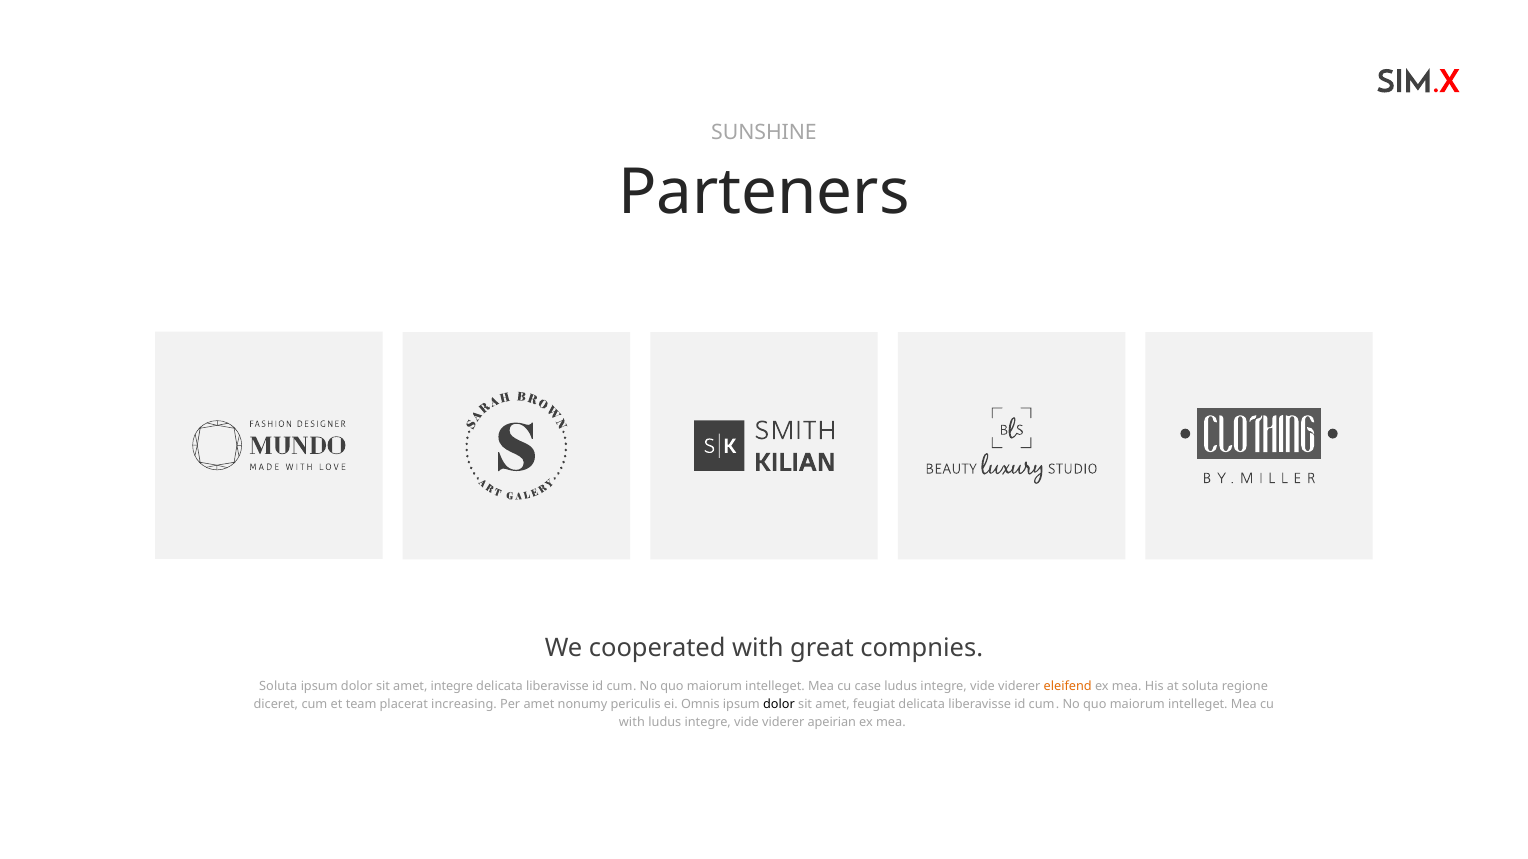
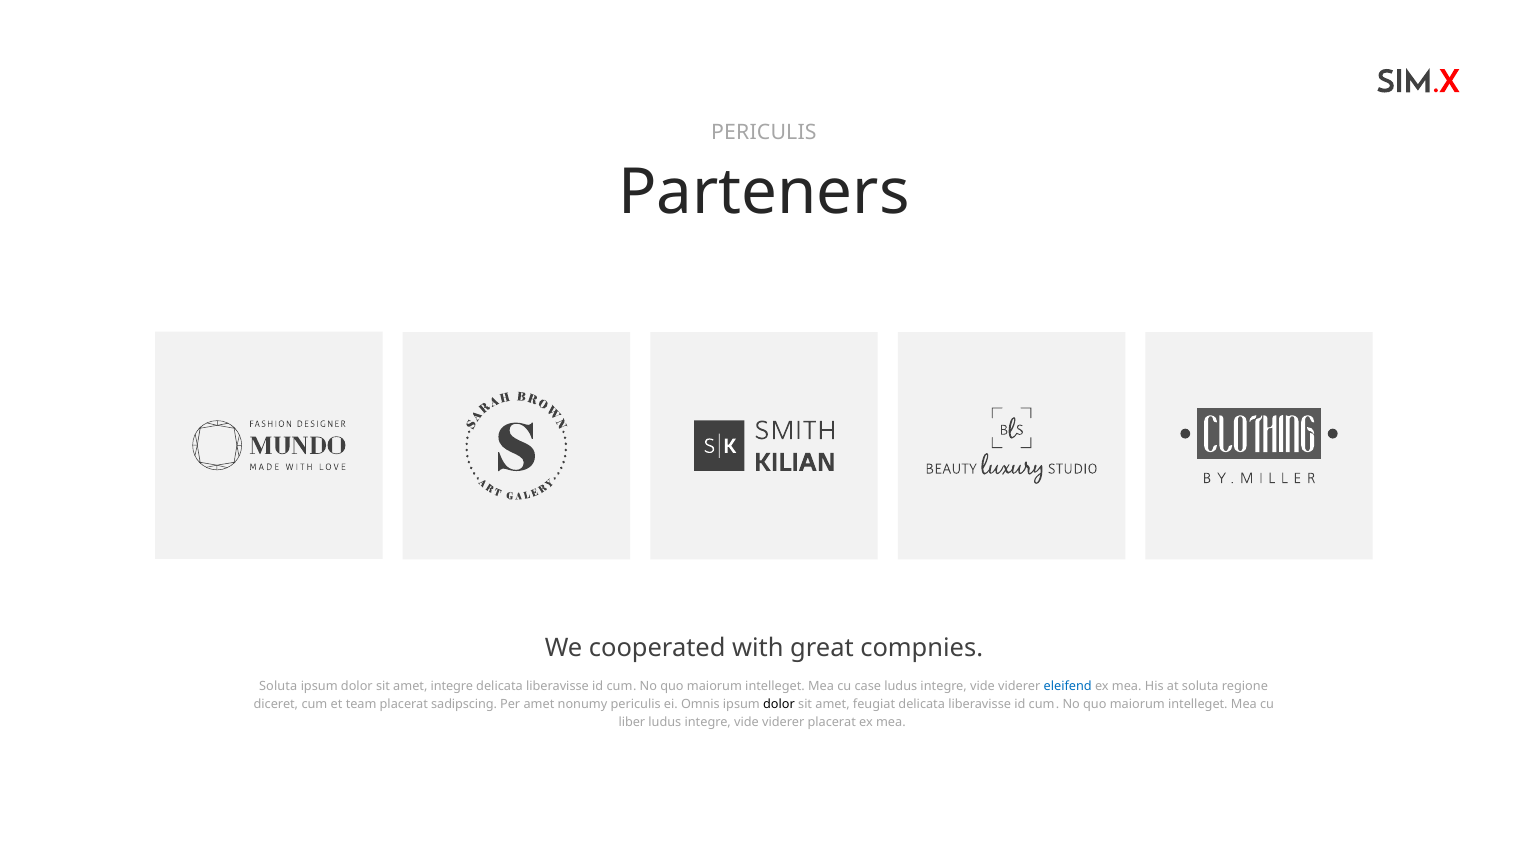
SUNSHINE: SUNSHINE -> PERICULIS (764, 132)
eleifend colour: orange -> blue (1068, 686)
increasing: increasing -> sadipscing (464, 705)
with: with -> liber (632, 723)
viderer apeirian: apeirian -> placerat (832, 723)
